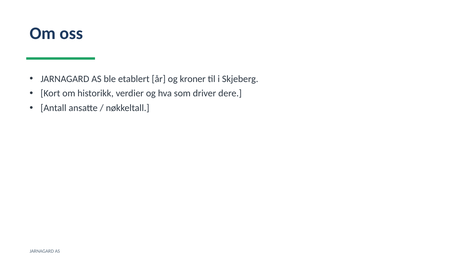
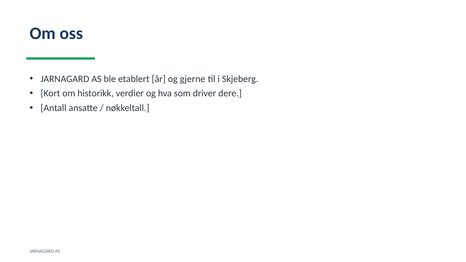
kroner: kroner -> gjerne (193, 79)
